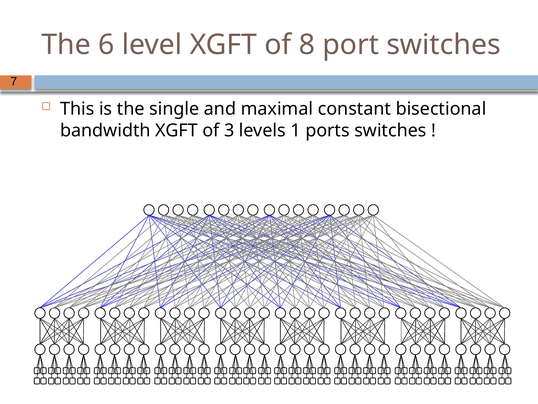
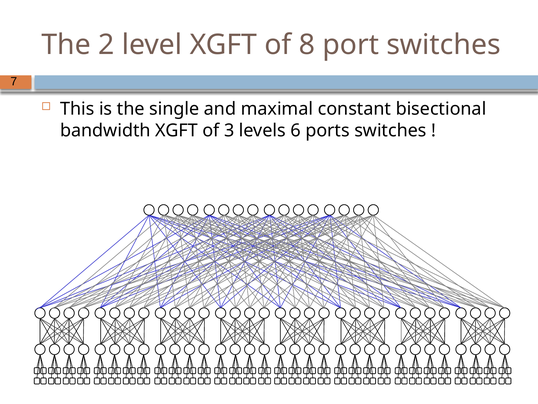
6: 6 -> 2 (106, 45)
1: 1 -> 6 (296, 130)
